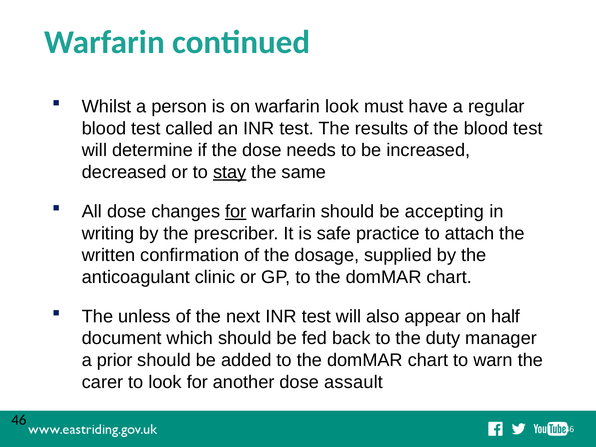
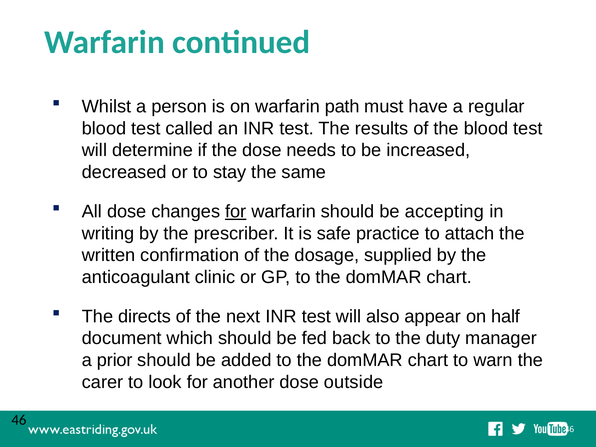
warfarin look: look -> path (342, 107)
stay underline: present -> none (230, 172)
unless: unless -> directs (144, 316)
assault: assault -> outside (354, 382)
